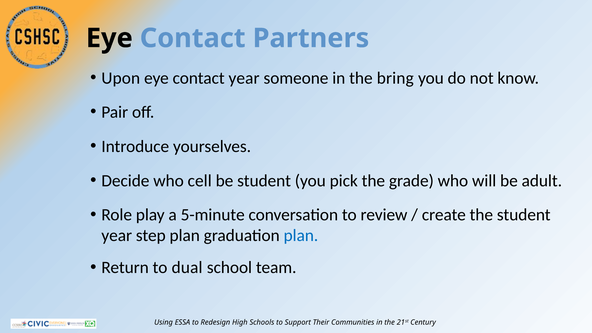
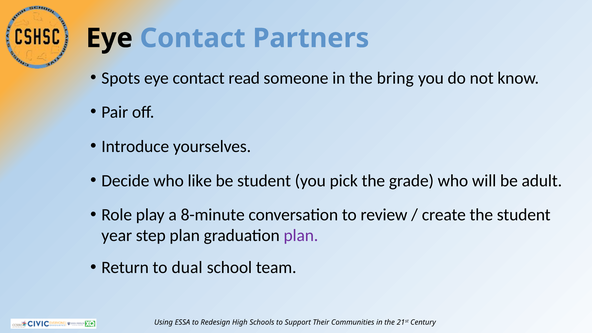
Upon: Upon -> Spots (121, 78)
contact year: year -> read (244, 78)
cell: cell -> like (200, 181)
5-minute: 5-minute -> 8-minute (213, 215)
plan colour: blue -> purple (301, 236)
